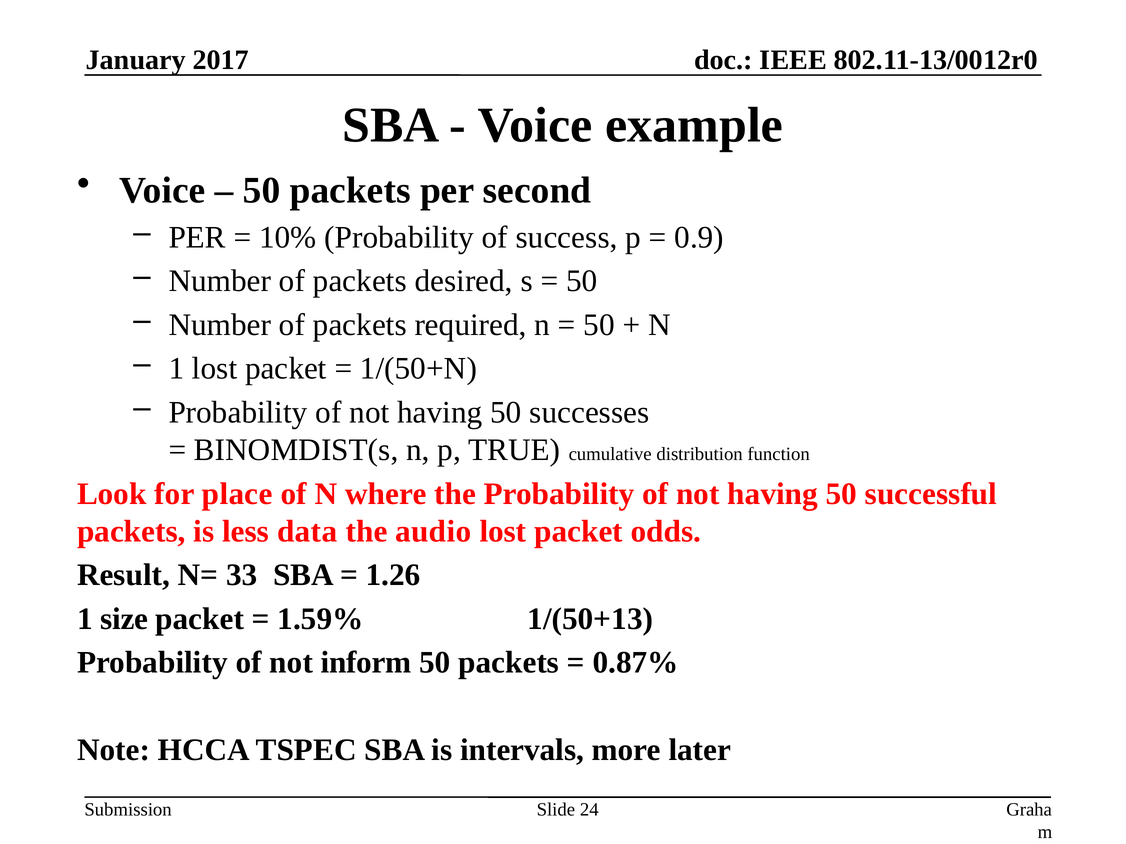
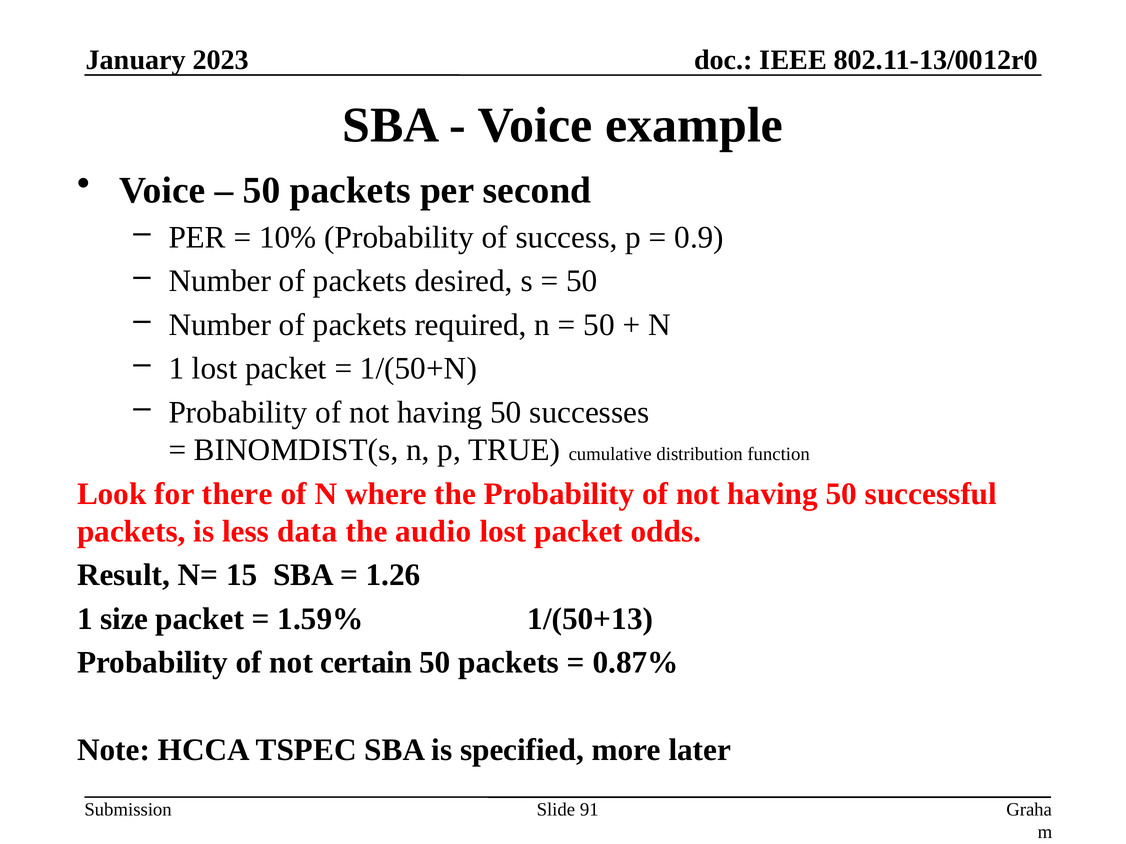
2017: 2017 -> 2023 (221, 60)
place: place -> there (237, 494)
33: 33 -> 15 (242, 575)
inform: inform -> certain (366, 663)
intervals: intervals -> specified (522, 751)
24: 24 -> 91 (589, 810)
